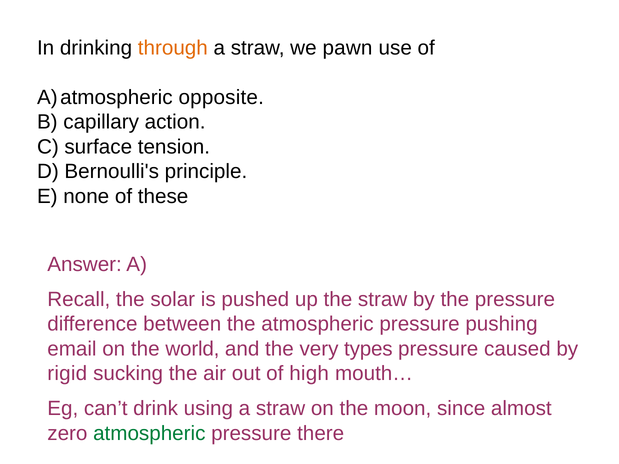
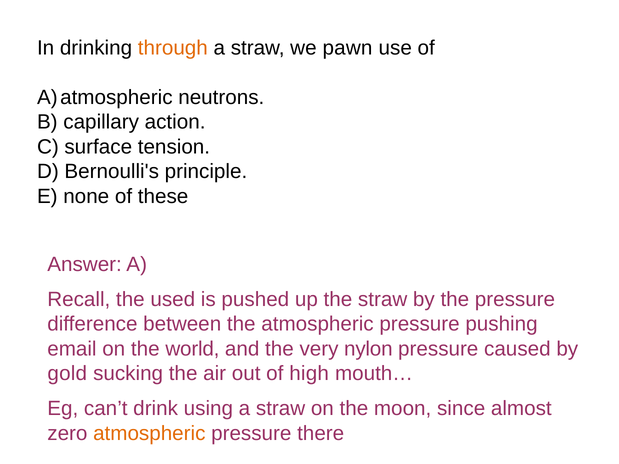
opposite: opposite -> neutrons (221, 97)
solar: solar -> used (173, 300)
types: types -> nylon (368, 349)
rigid: rigid -> gold (67, 374)
atmospheric colour: green -> orange (149, 434)
